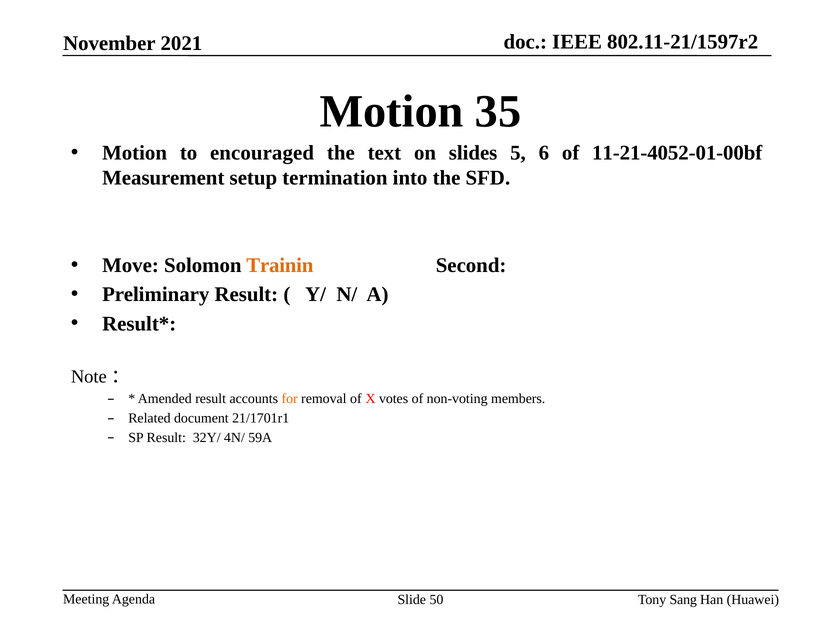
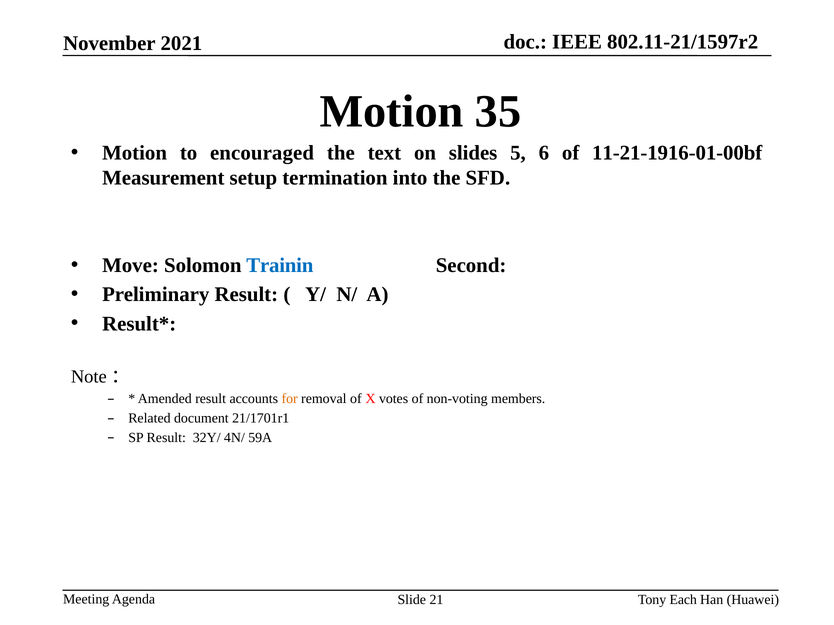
11-21-4052-01-00bf: 11-21-4052-01-00bf -> 11-21-1916-01-00bf (677, 153)
Trainin colour: orange -> blue (280, 266)
50: 50 -> 21 (436, 600)
Sang: Sang -> Each (683, 600)
